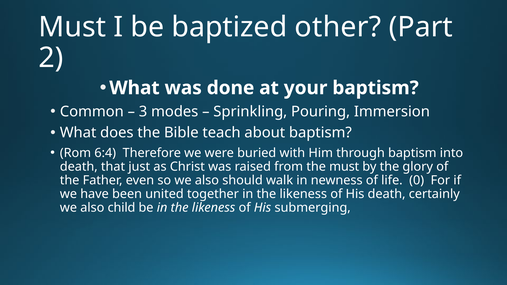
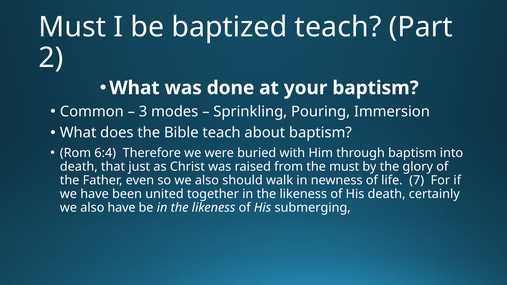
baptized other: other -> teach (338, 27)
0: 0 -> 7 (417, 180)
also child: child -> have (121, 208)
